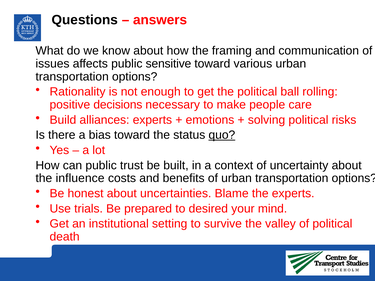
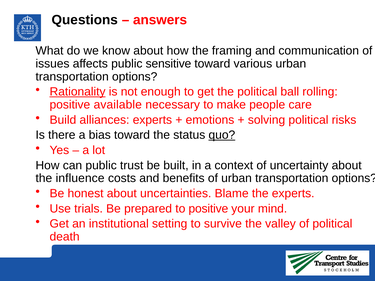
Rationality underline: none -> present (78, 92)
decisions: decisions -> available (118, 105)
to desired: desired -> positive (208, 209)
